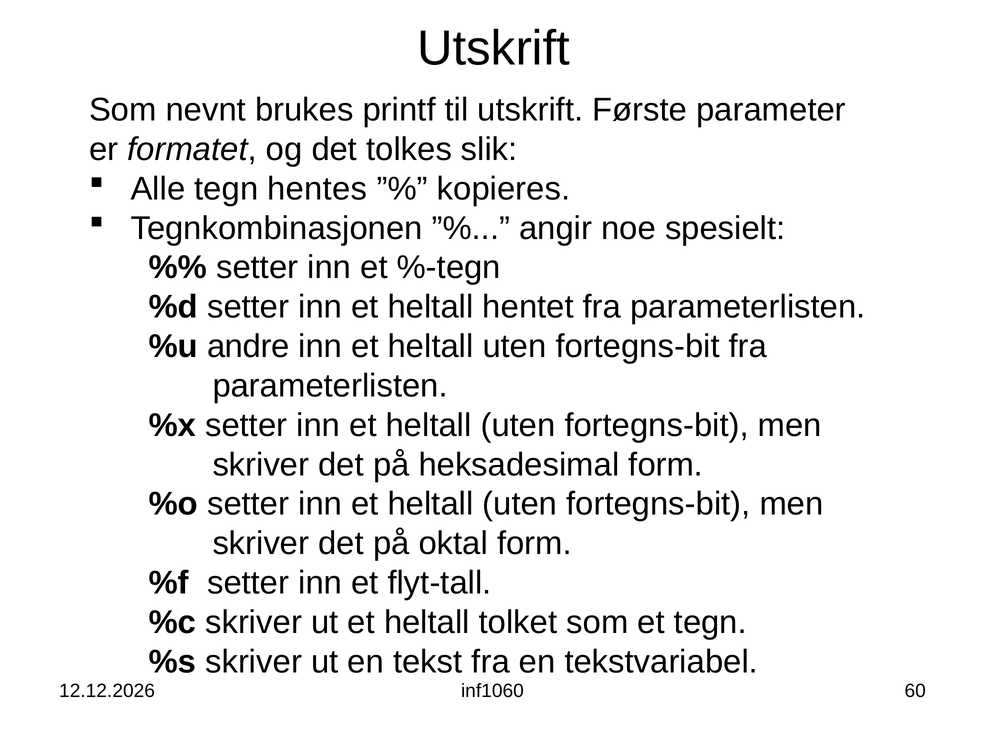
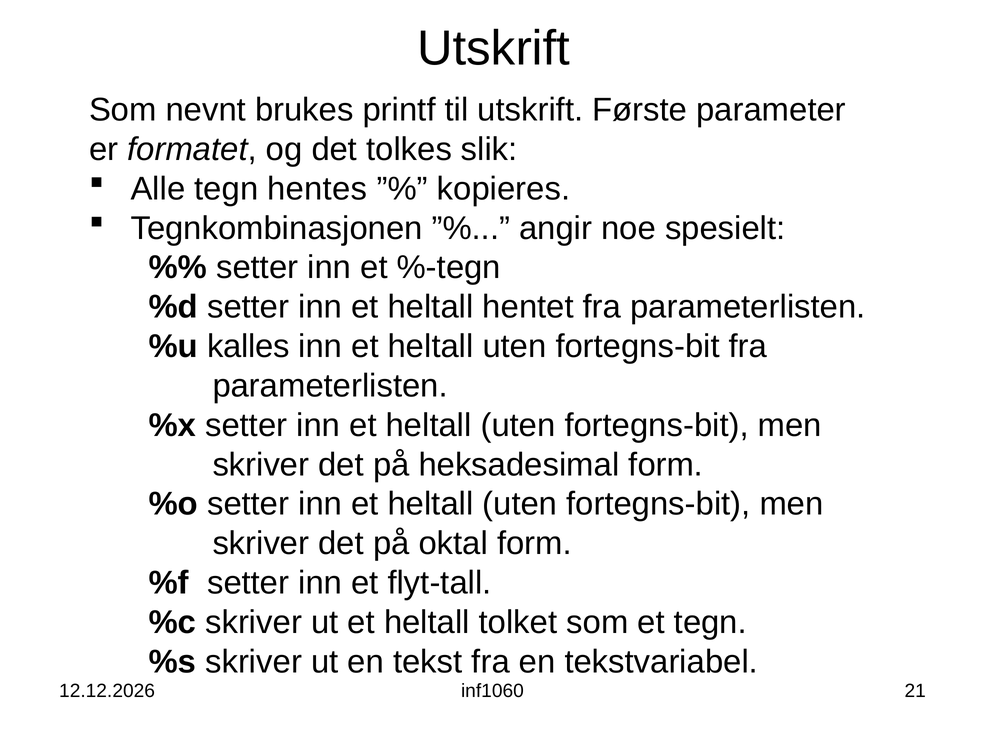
andre: andre -> kalles (248, 346)
60: 60 -> 21 (915, 691)
